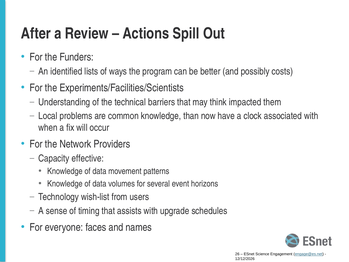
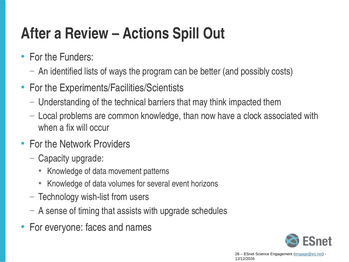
Capacity effective: effective -> upgrade (88, 158)
